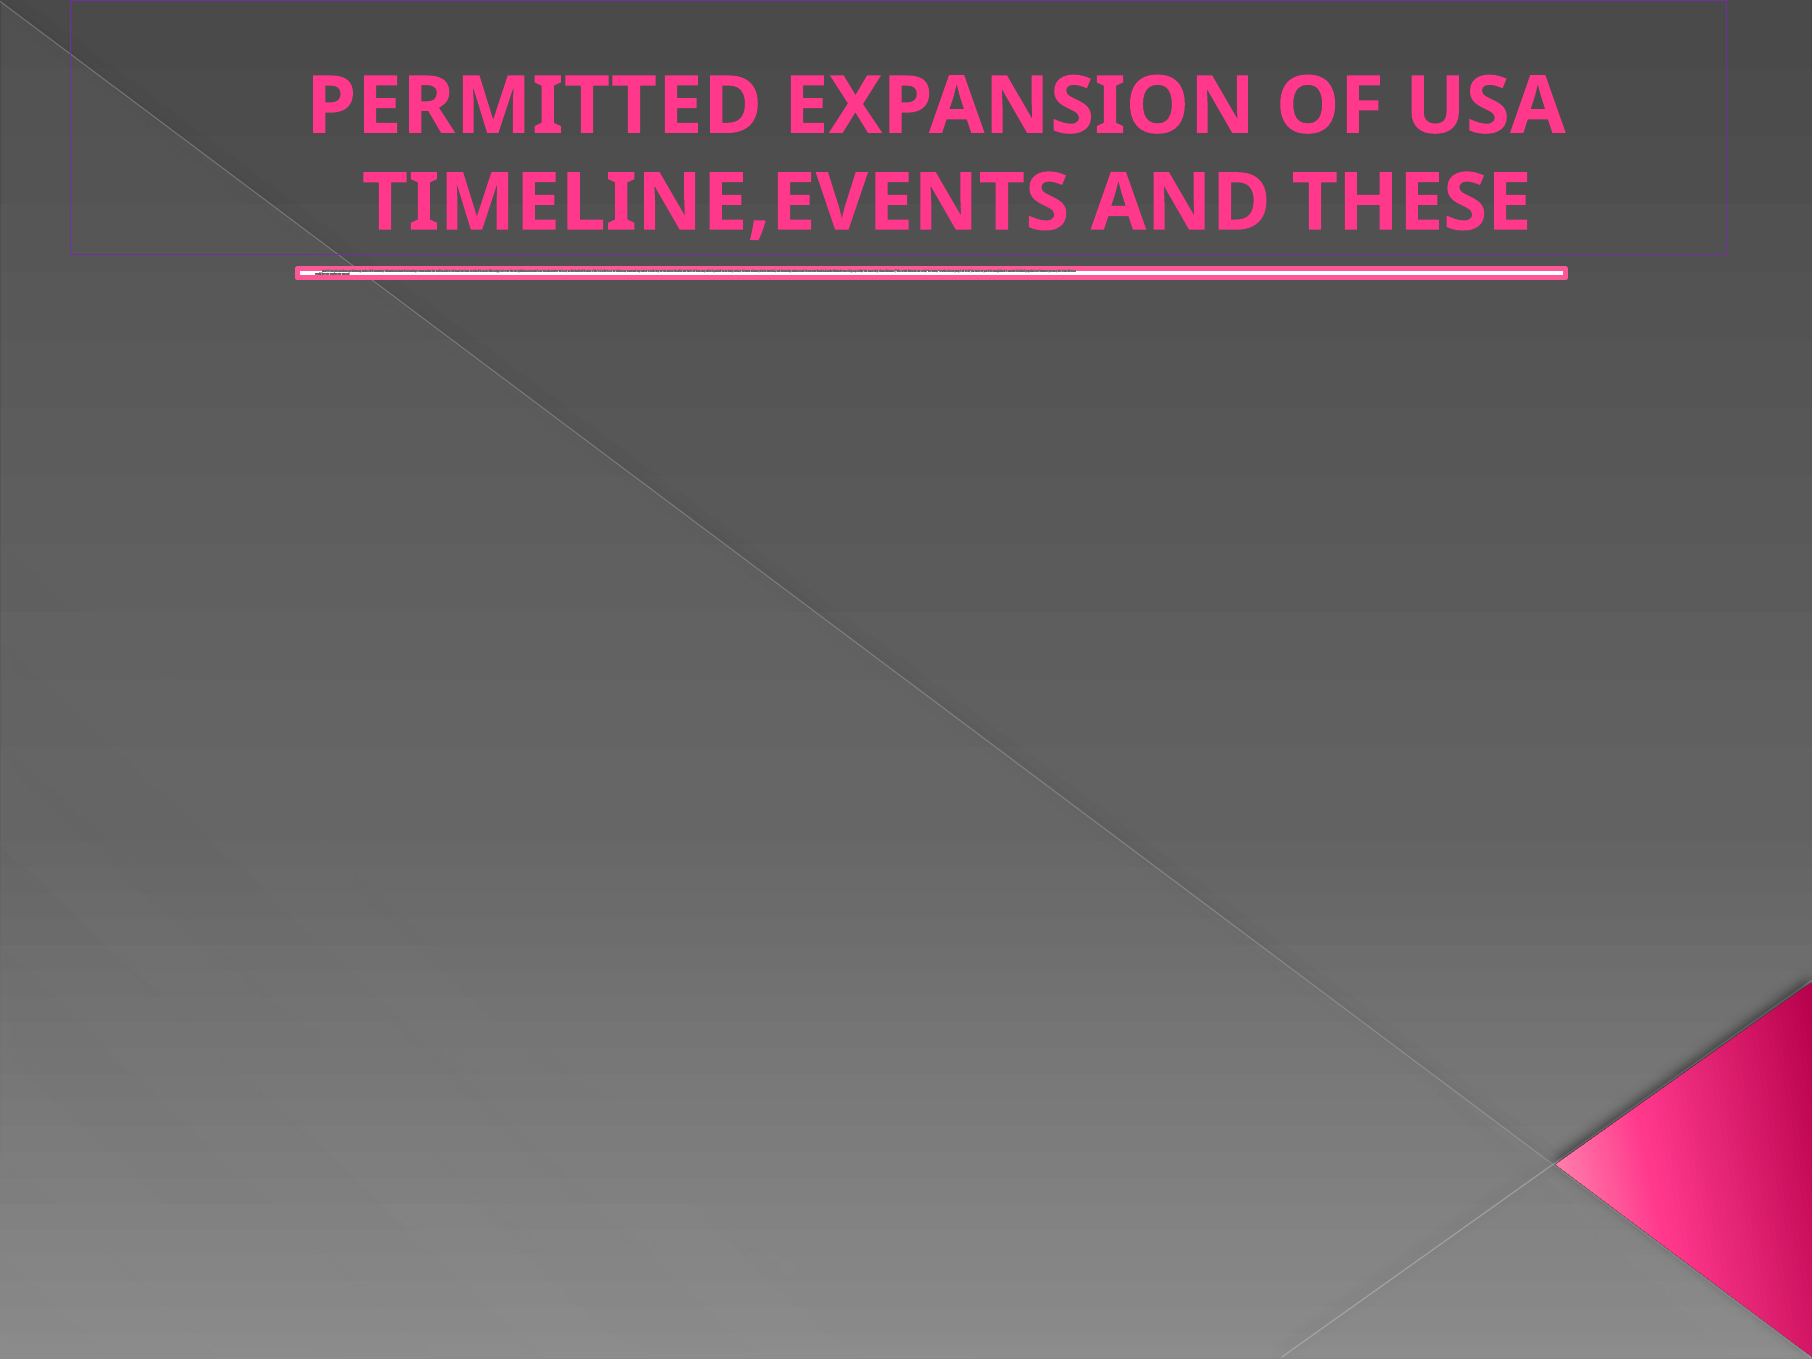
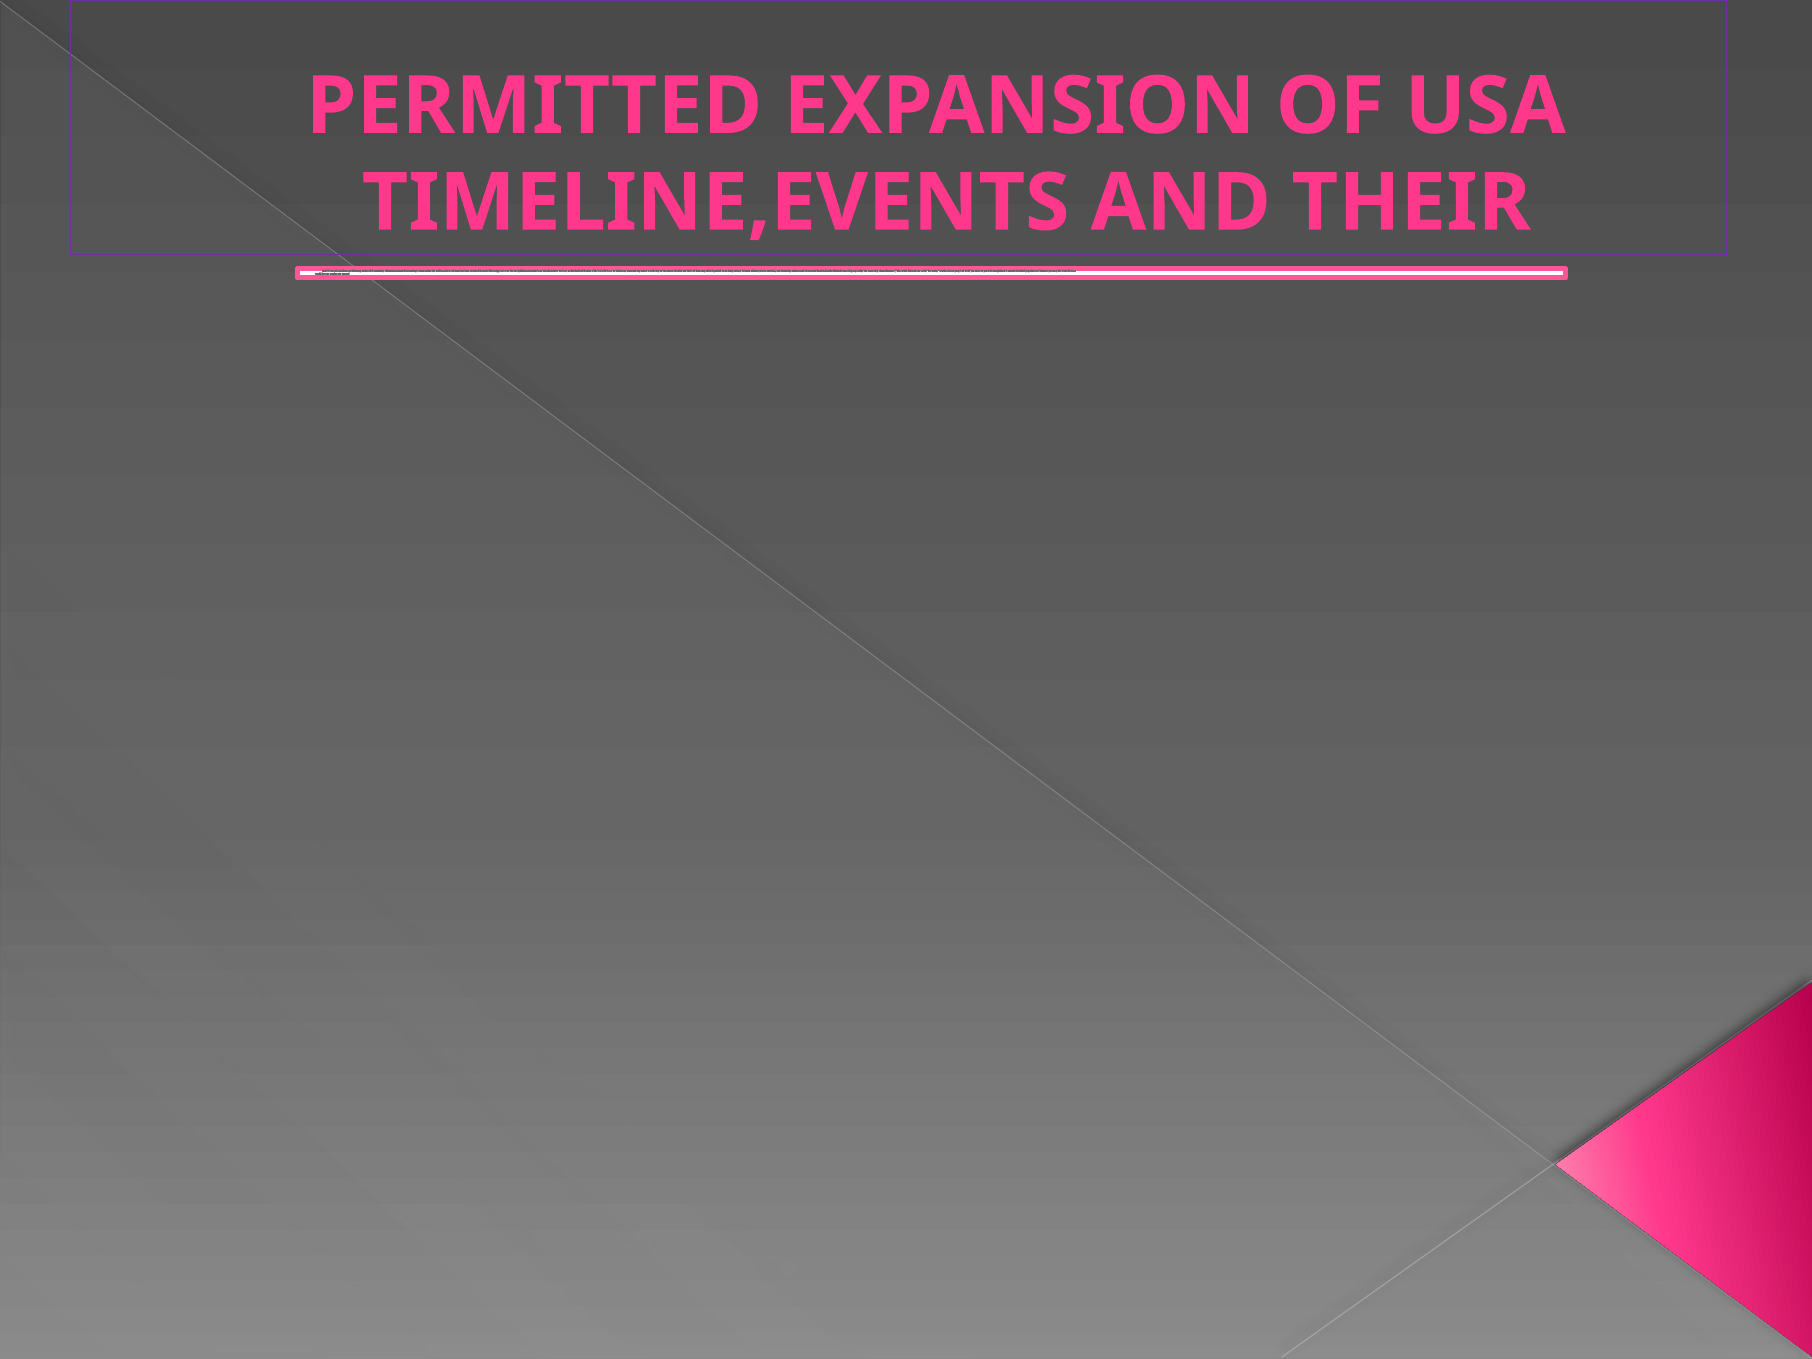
THESE: THESE -> THEIR (1411, 203)
